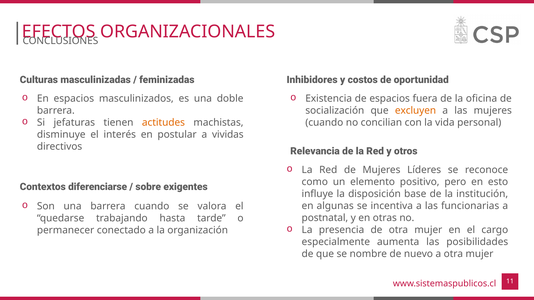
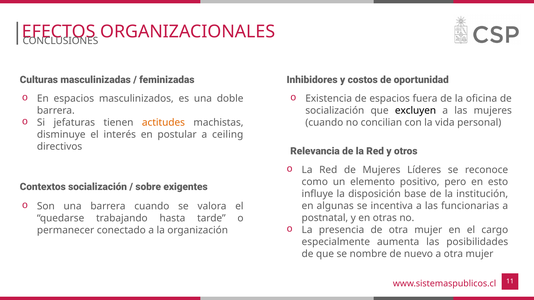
excluyen colour: orange -> black (416, 111)
vividas: vividas -> ceiling (228, 135)
Contextos diferenciarse: diferenciarse -> socialización (98, 187)
